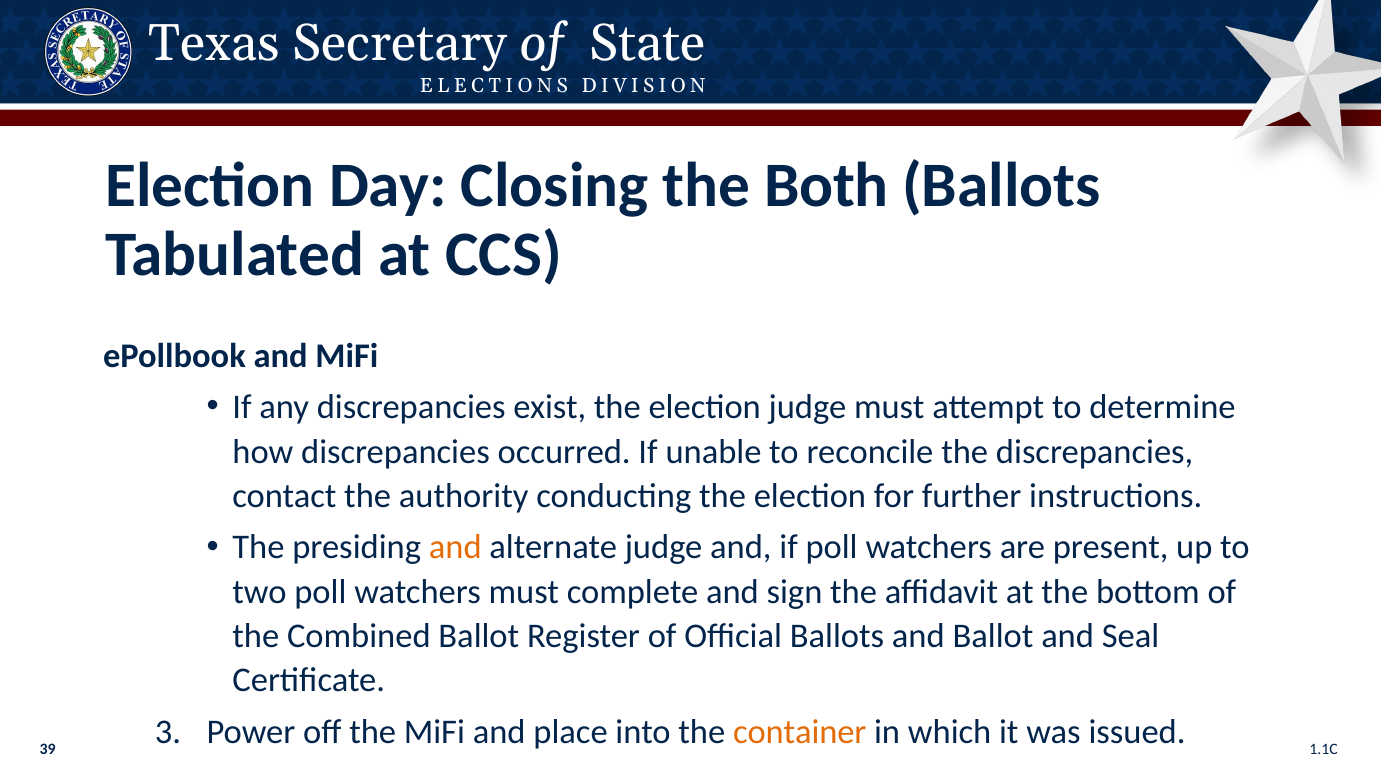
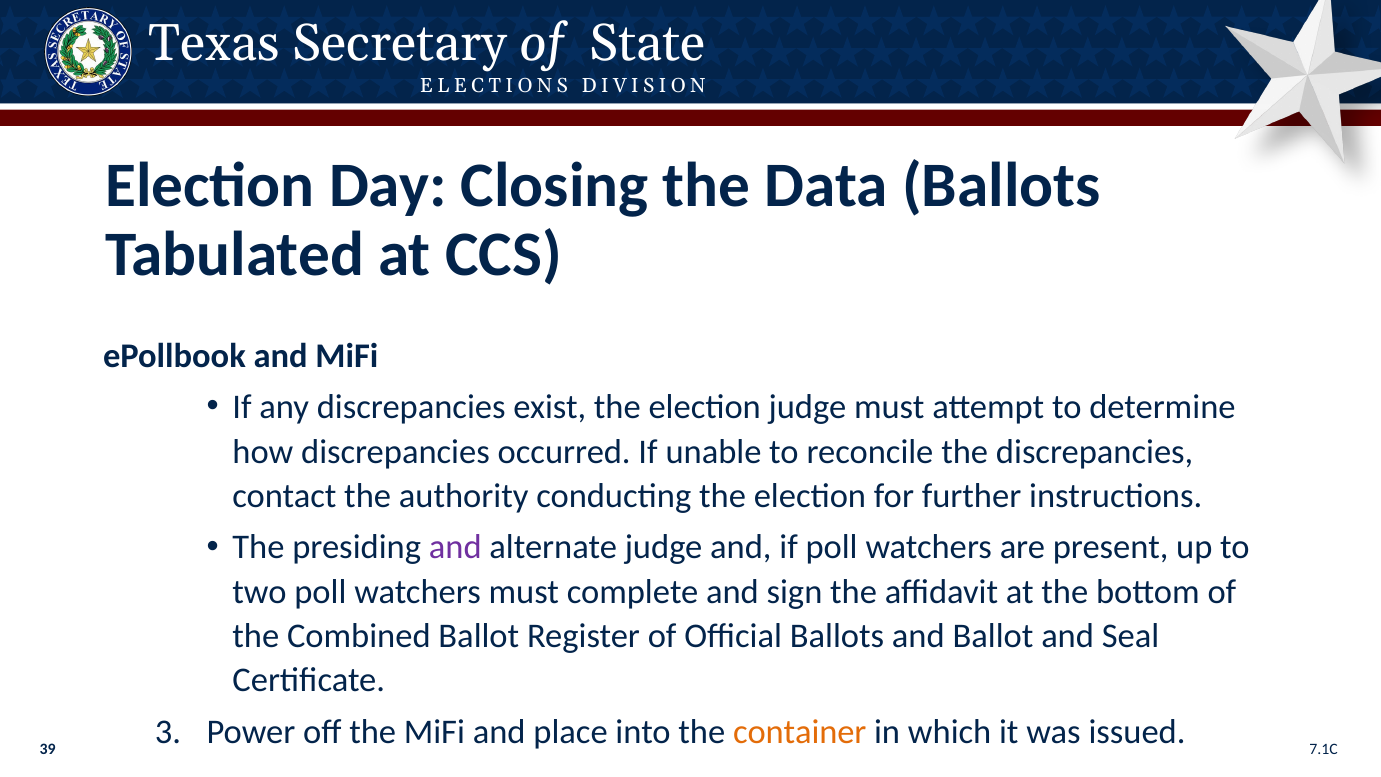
Both: Both -> Data (826, 186)
and colour: orange -> purple (455, 547)
1.1C: 1.1C -> 7.1C (1324, 749)
